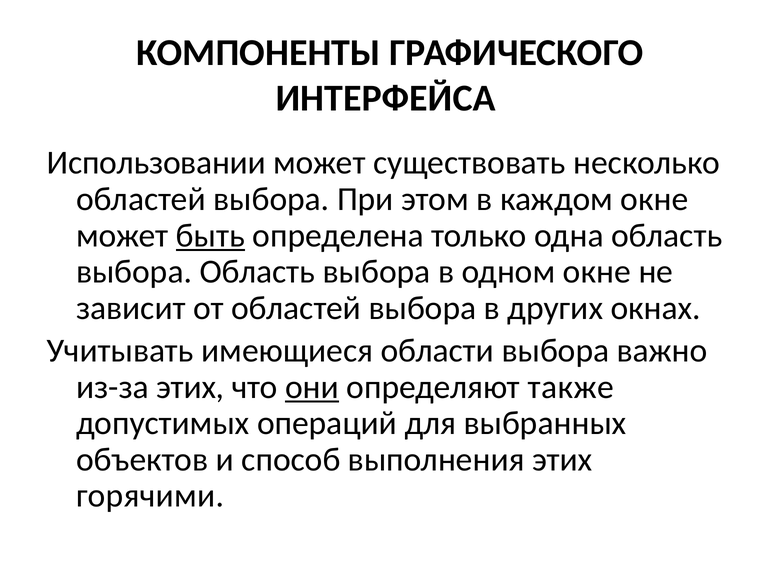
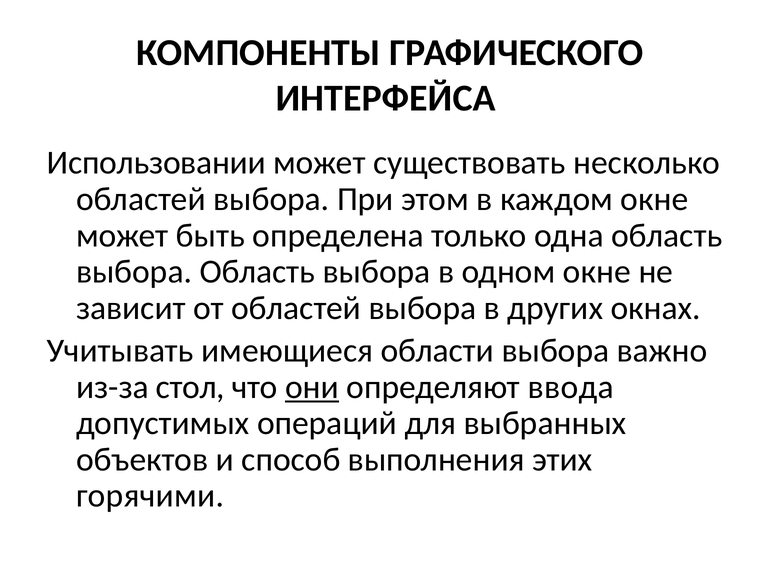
быть underline: present -> none (210, 236)
из-за этих: этих -> стол (190, 387)
также: также -> ввода (571, 387)
